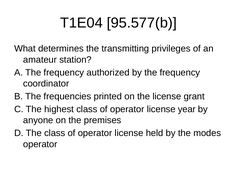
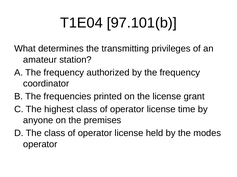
95.577(b: 95.577(b -> 97.101(b (142, 23)
year: year -> time (187, 110)
